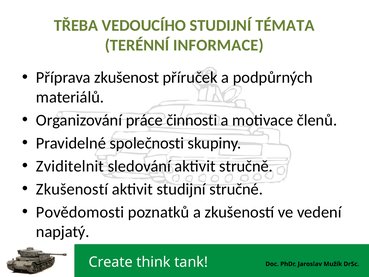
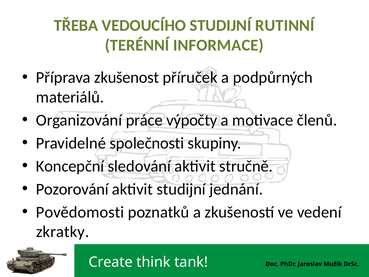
TÉMATA: TÉMATA -> RUTINNÍ (285, 25)
činnosti: činnosti -> výpočty (192, 120)
Zviditelnit: Zviditelnit -> Koncepční (70, 166)
Zkušeností: Zkušeností -> Pozorování (72, 189)
stručné: stručné -> jednání (236, 189)
napjatý: napjatý -> zkratky (63, 232)
